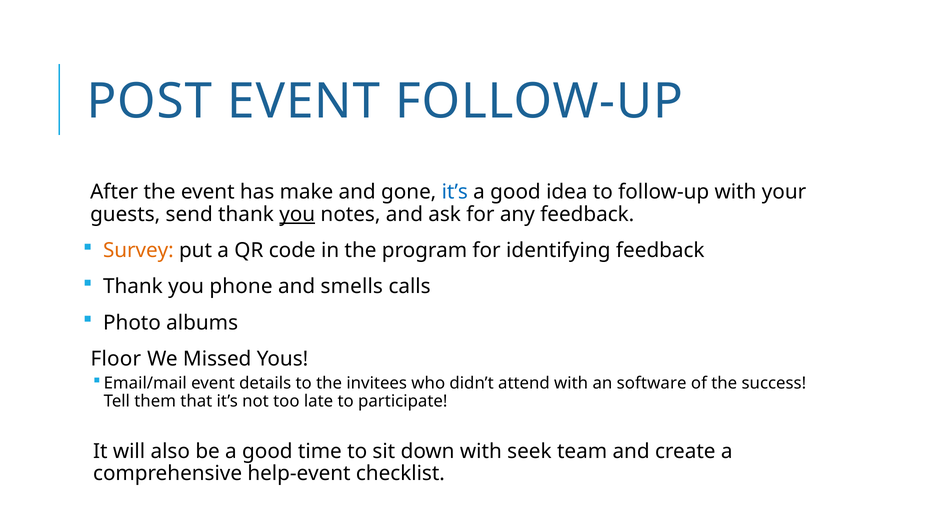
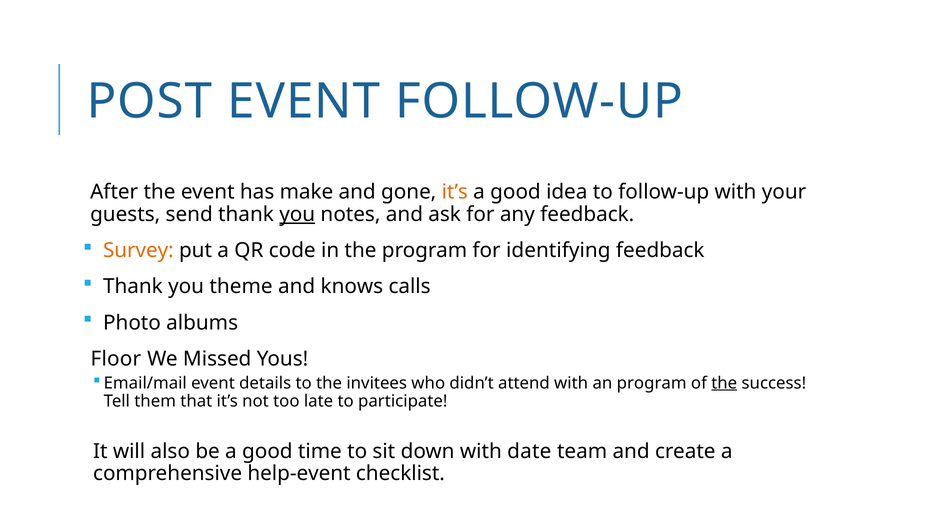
it’s colour: blue -> orange (455, 192)
phone: phone -> theme (241, 287)
smells: smells -> knows (352, 287)
an software: software -> program (652, 384)
the underline: none -> present (724, 384)
seek: seek -> date (529, 452)
